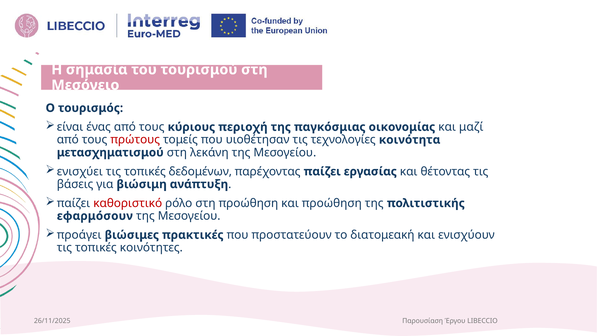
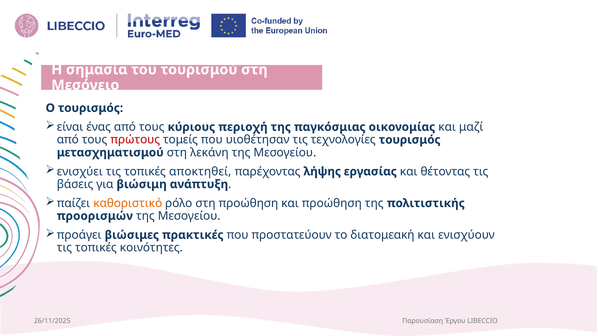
τεχνολογίες κοινότητα: κοινότητα -> τουρισμός (410, 140)
δεδομένων: δεδομένων -> αποκτηθεί (200, 172)
παρέχοντας παίζει: παίζει -> λήψης (322, 172)
καθοριστικό colour: red -> orange (128, 203)
εφαρμόσουν: εφαρμόσουν -> προορισμών (95, 216)
